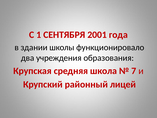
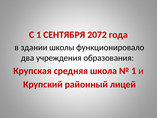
2001: 2001 -> 2072 (97, 35)
7: 7 -> 1 (134, 71)
